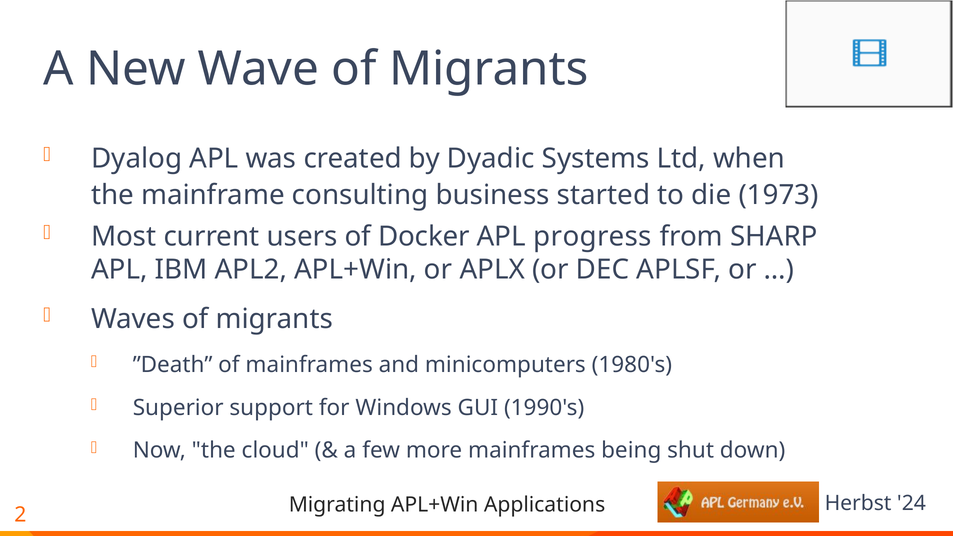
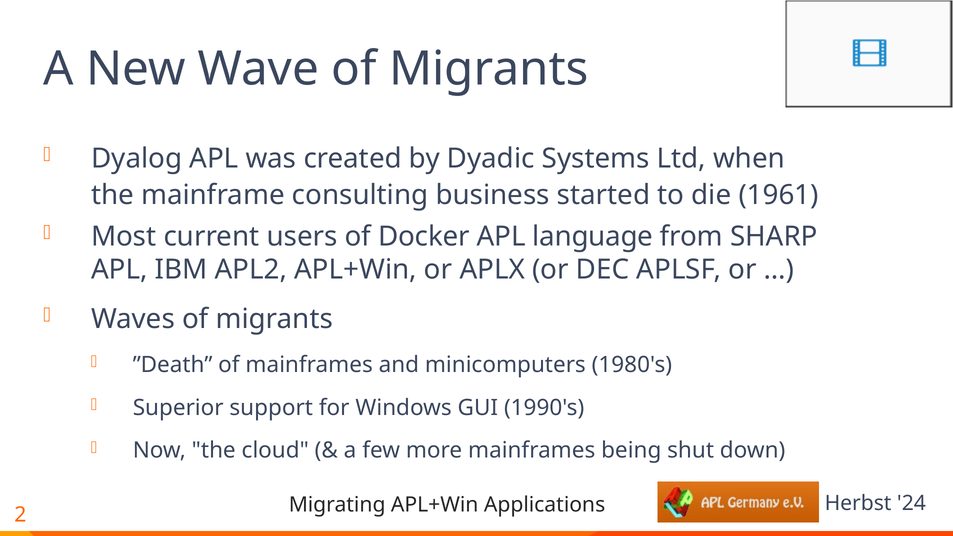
1973: 1973 -> 1961 (779, 195)
progress: progress -> language (593, 237)
